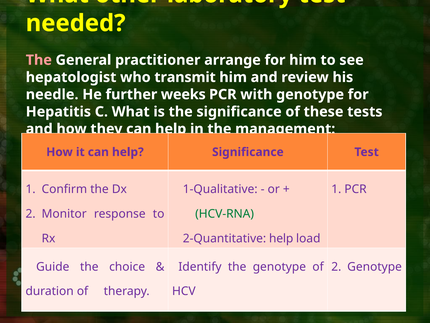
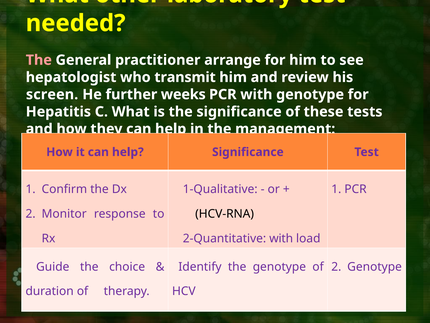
needle: needle -> screen (52, 94)
HCV-RNA colour: green -> black (225, 214)
2-Quantitative help: help -> with (281, 238)
